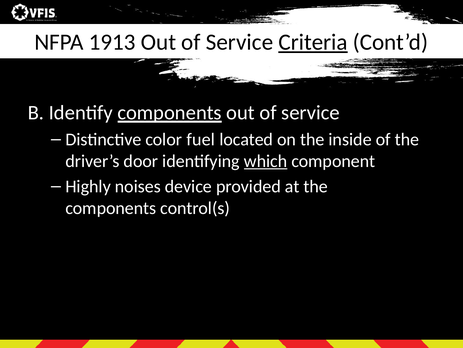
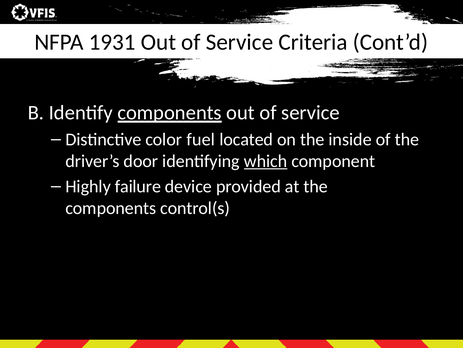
1913: 1913 -> 1931 (112, 42)
Criteria underline: present -> none (313, 42)
noises: noises -> failure (138, 186)
